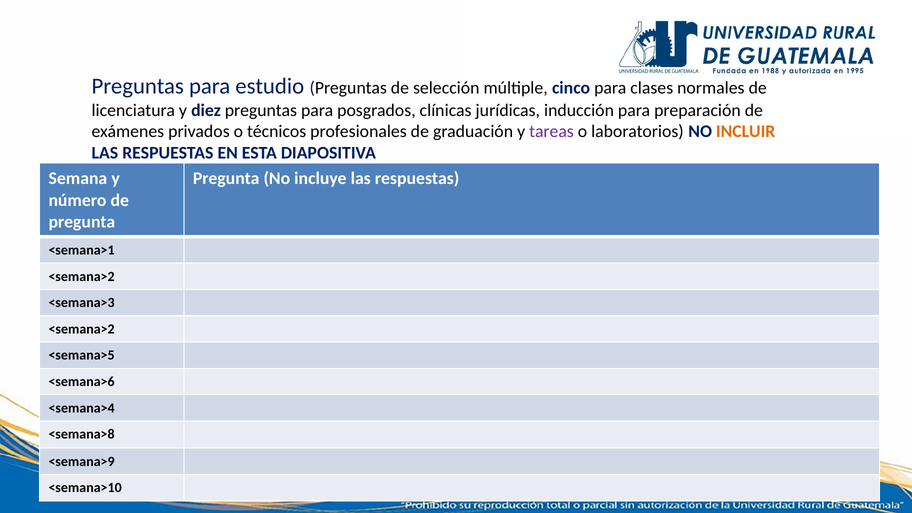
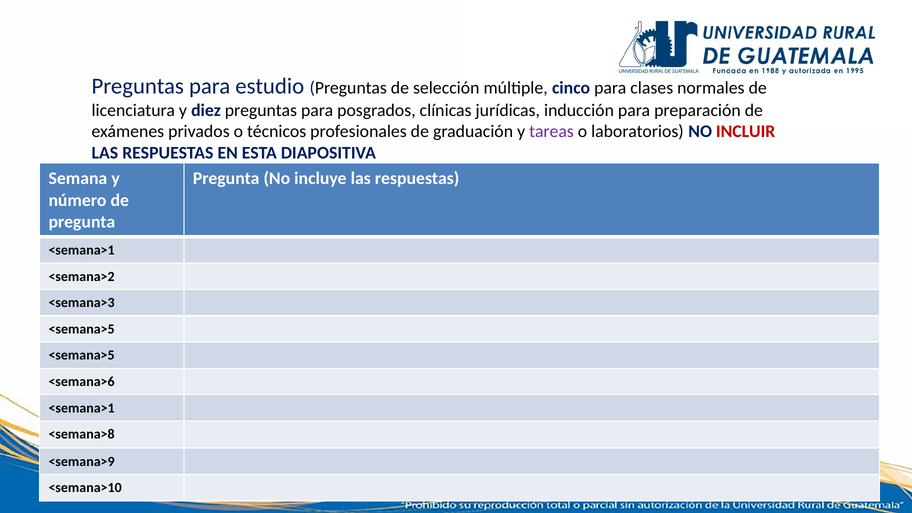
INCLUIR colour: orange -> red (746, 132)
<semana>2: <semana>2 -> <semana>5 (82, 329)
<semana>4: <semana>4 -> <semana>1 (82, 408)
